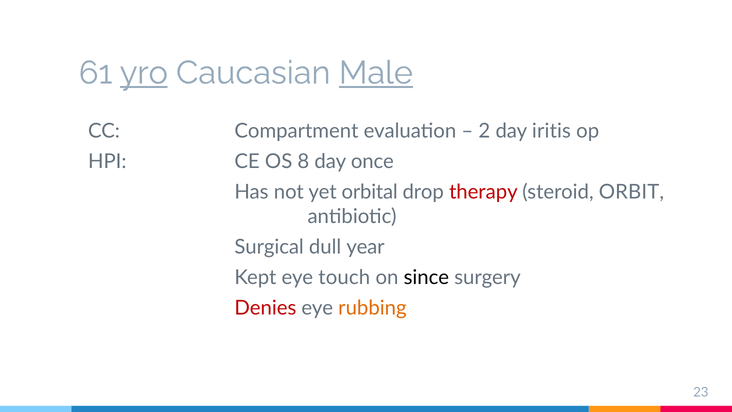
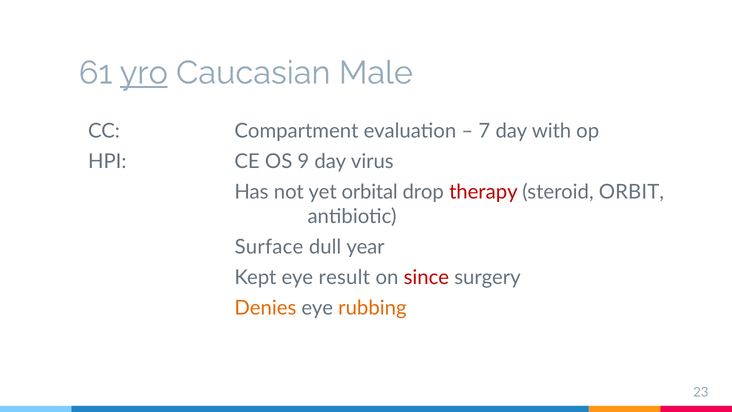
Male underline: present -> none (376, 73)
2: 2 -> 7 (484, 131)
iritis: iritis -> with (552, 131)
8: 8 -> 9 (303, 161)
once: once -> virus (372, 161)
Surgical: Surgical -> Surface (269, 247)
touch: touch -> result (344, 277)
since colour: black -> red (426, 277)
Denies colour: red -> orange (265, 308)
